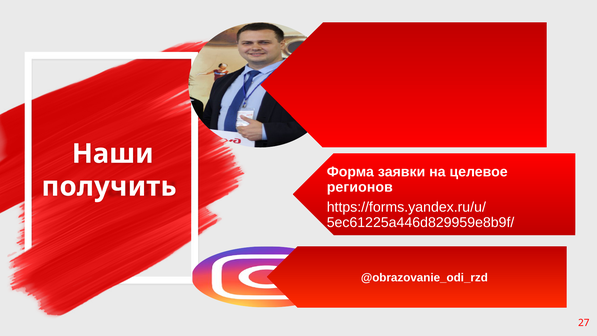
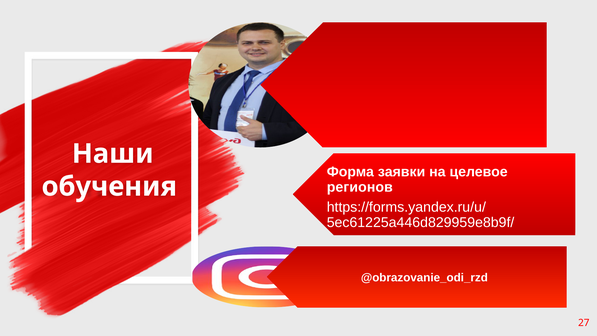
получить: получить -> обучения (109, 186)
